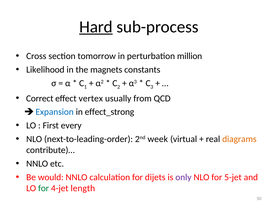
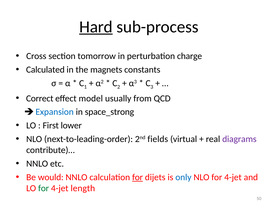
million: million -> charge (190, 56)
Likelihood: Likelihood -> Calculated (45, 70)
vertex: vertex -> model (91, 99)
effect_strong: effect_strong -> space_strong (109, 112)
every: every -> lower (71, 126)
week: week -> fields (158, 139)
diagrams colour: orange -> purple (239, 139)
for underline: none -> present (138, 178)
only colour: purple -> blue (183, 178)
NLO for 5-jet: 5-jet -> 4-jet (233, 178)
